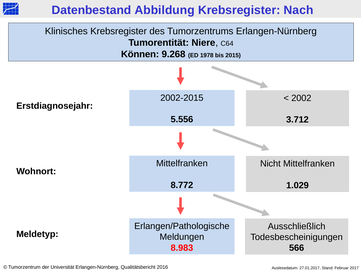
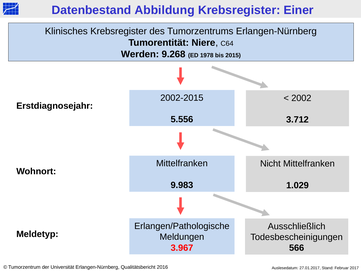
Nach: Nach -> Einer (299, 10)
Können: Können -> Werden (140, 54)
8.772: 8.772 -> 9.983 (182, 185)
8.983: 8.983 -> 3.967 (182, 248)
